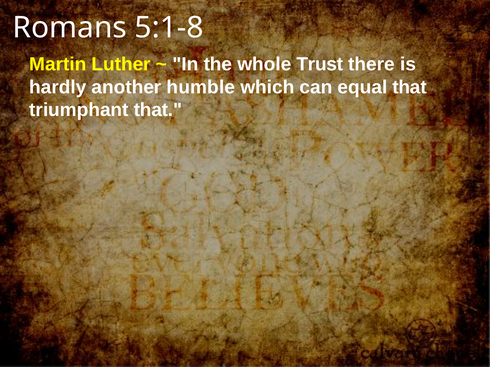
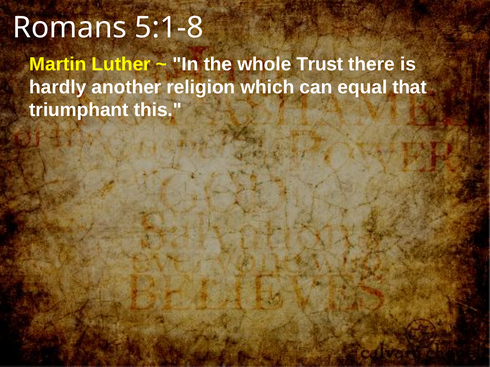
humble: humble -> religion (201, 87)
triumphant that: that -> this (158, 110)
